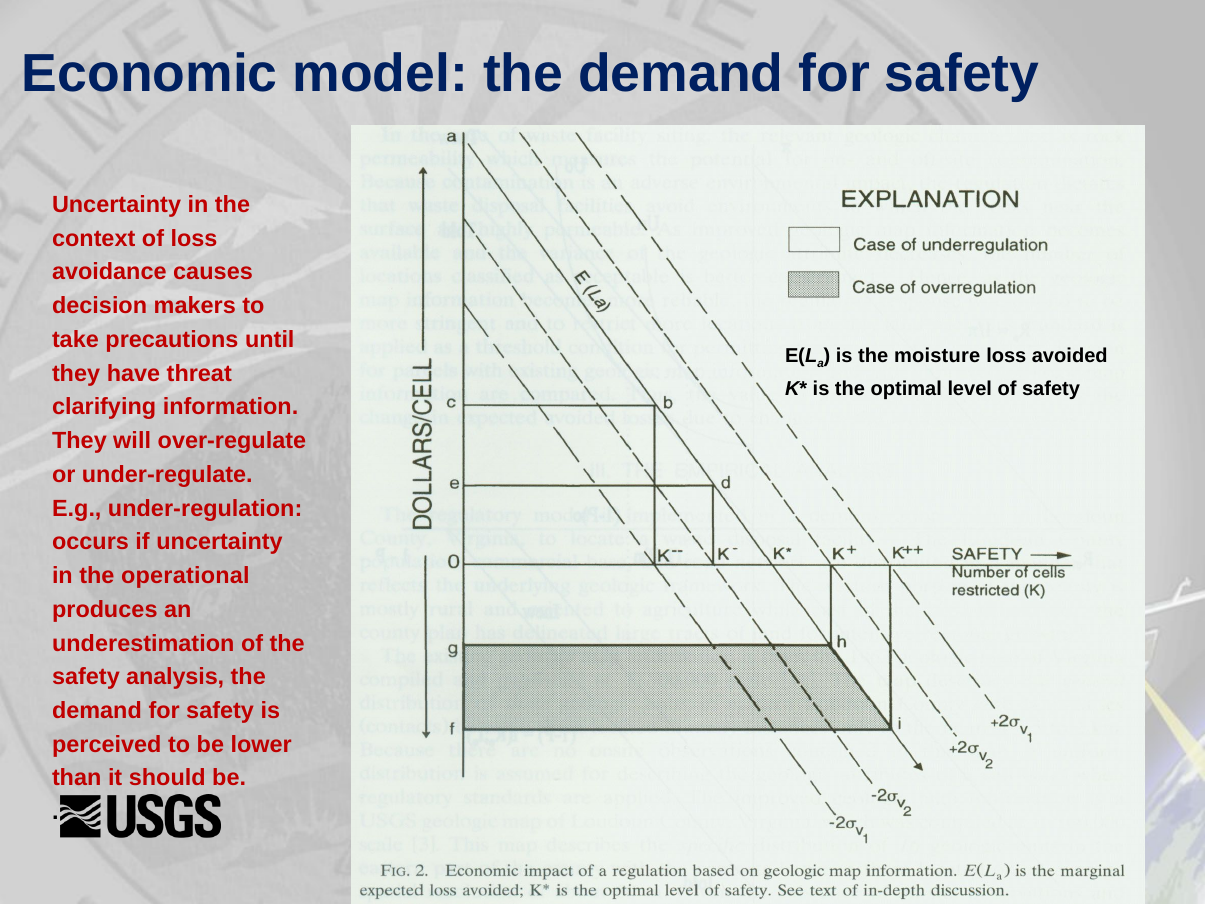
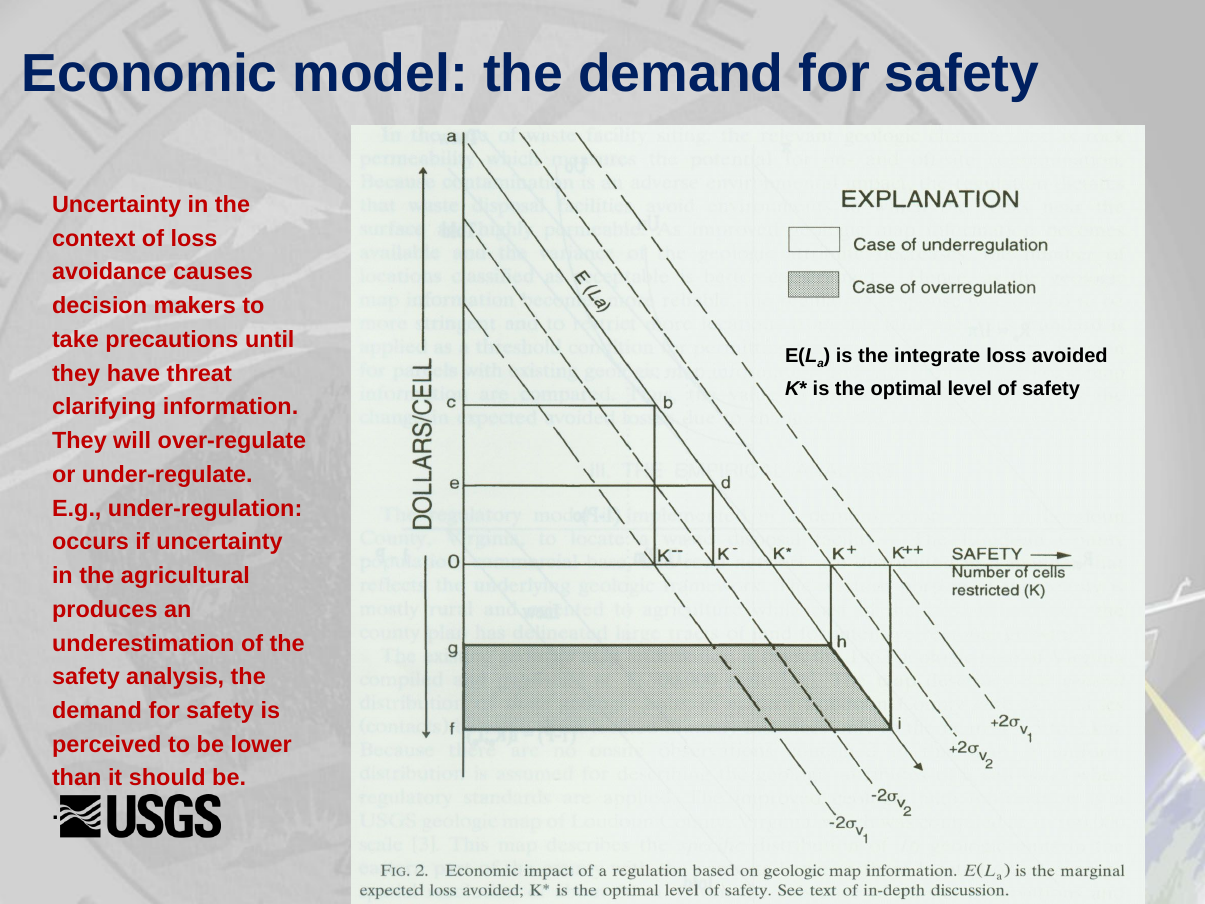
moisture: moisture -> integrate (937, 356)
operational: operational -> agricultural (185, 576)
